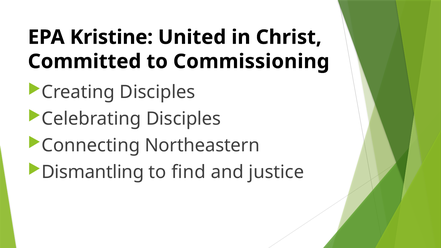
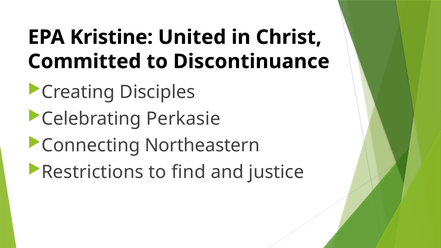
Commissioning: Commissioning -> Discontinuance (251, 61)
Celebrating Disciples: Disciples -> Perkasie (183, 119)
Dismantling: Dismantling -> Restrictions (93, 172)
